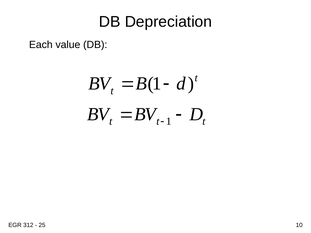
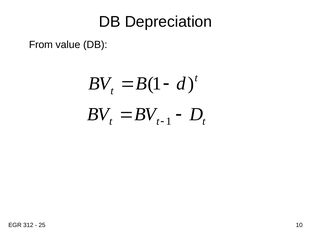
Each: Each -> From (41, 45)
